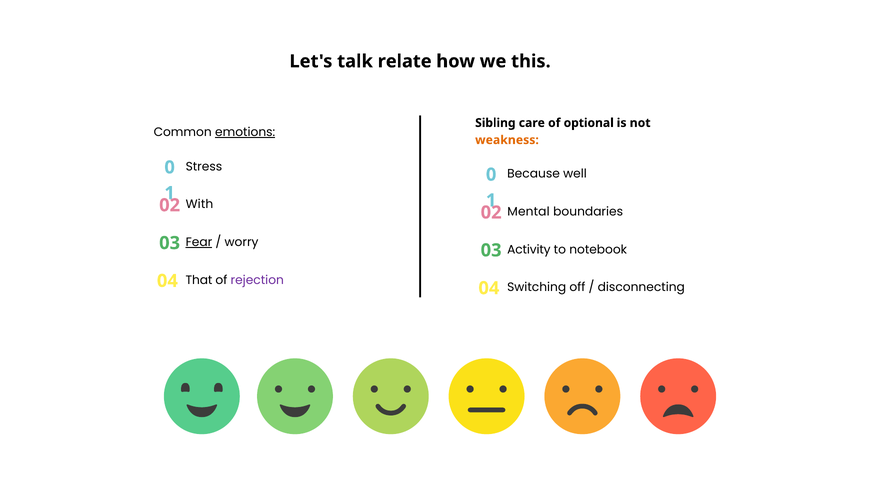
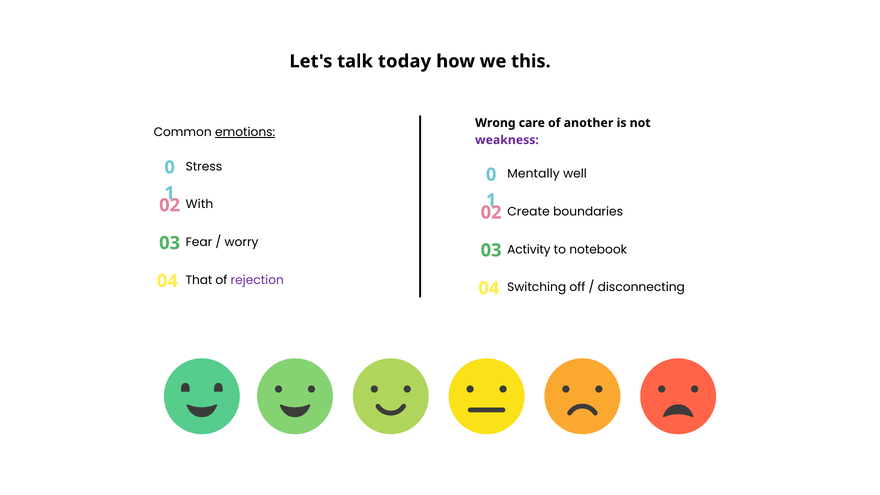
relate: relate -> today (405, 61)
Sibling: Sibling -> Wrong (495, 123)
optional: optional -> another (589, 123)
weakness colour: orange -> purple (507, 140)
Because: Because -> Mentally (533, 174)
Mental: Mental -> Create (529, 212)
Fear underline: present -> none (199, 242)
